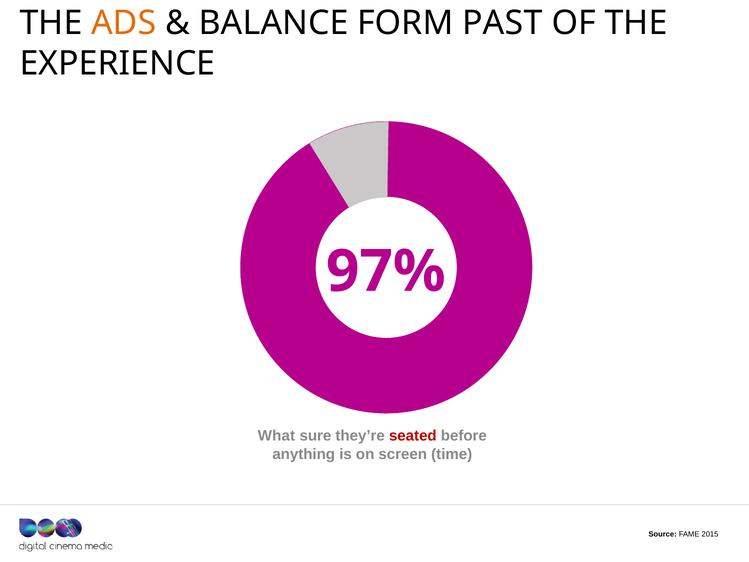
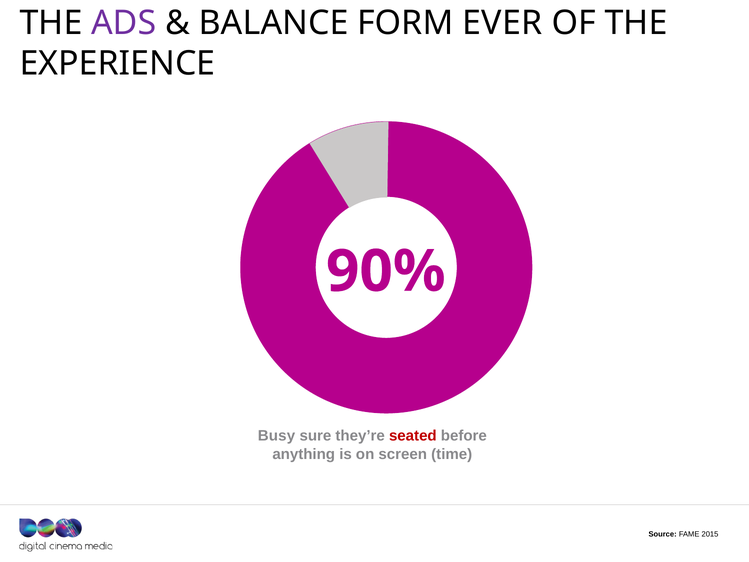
ADS colour: orange -> purple (124, 23)
PAST: PAST -> EVER (502, 23)
97%: 97% -> 90% (386, 271)
What: What -> Busy (276, 435)
